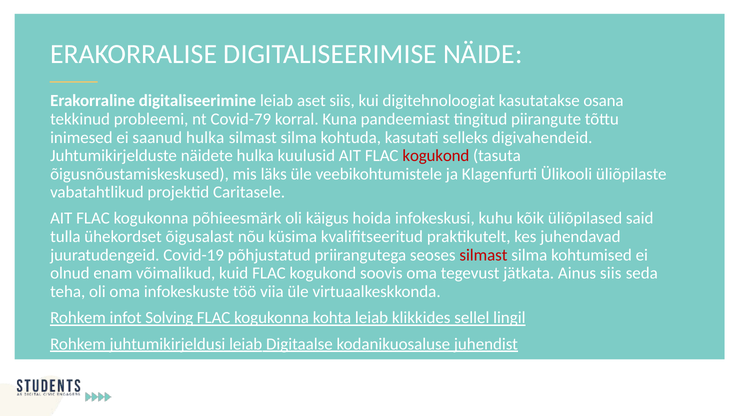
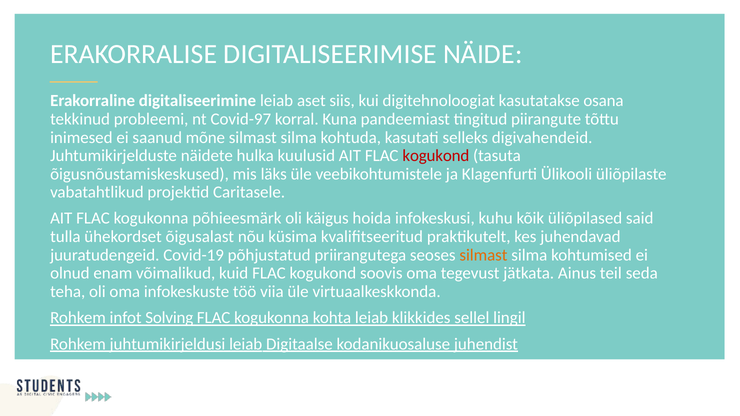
Covid-79: Covid-79 -> Covid-97 (241, 119)
saanud hulka: hulka -> mõne (205, 138)
silmast colour: red -> orange (483, 255)
Ainus siis: siis -> teil (611, 273)
